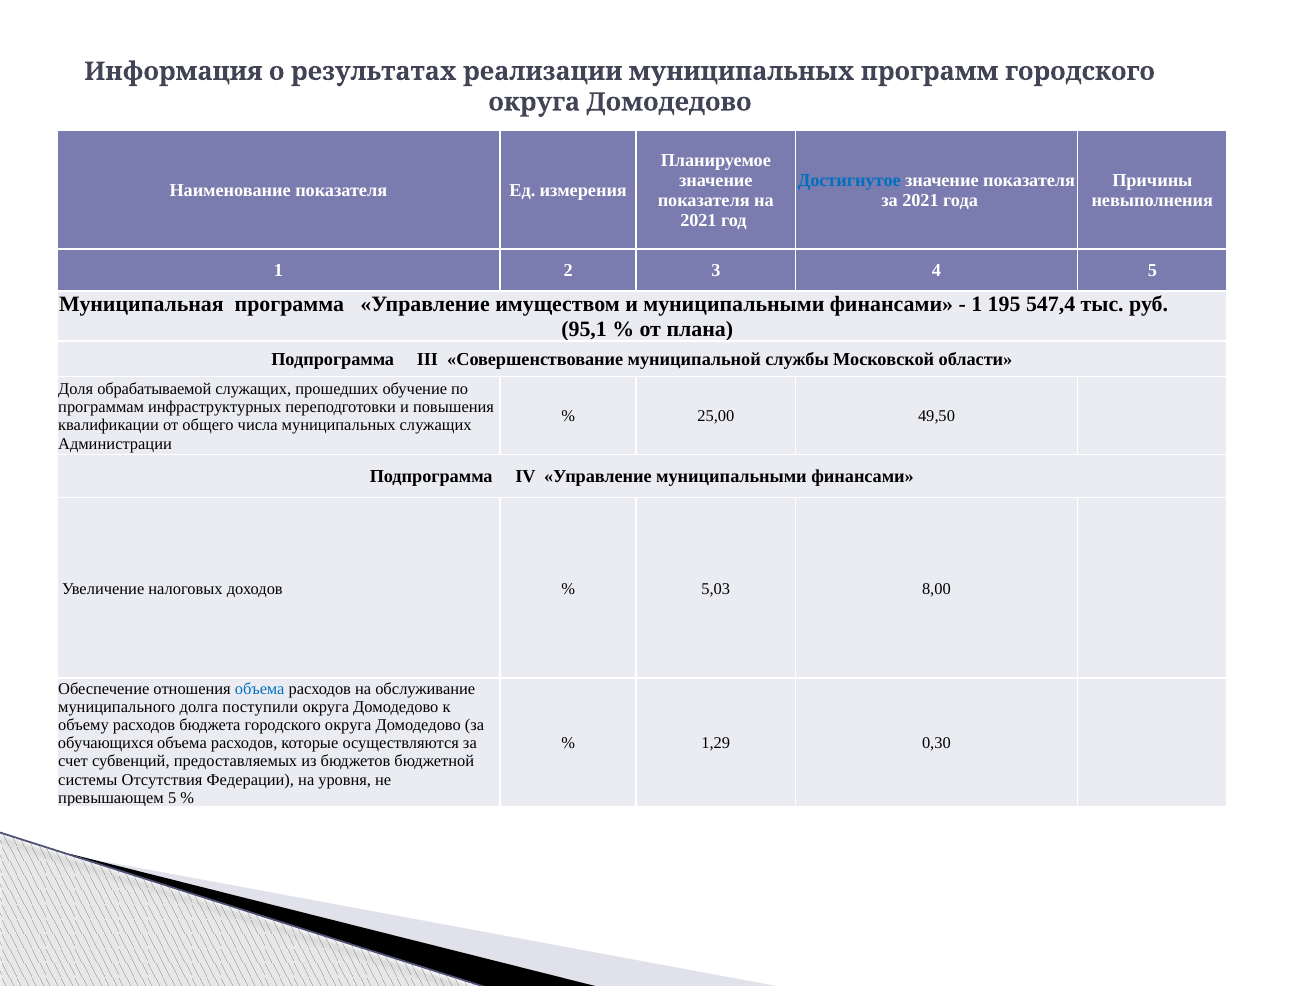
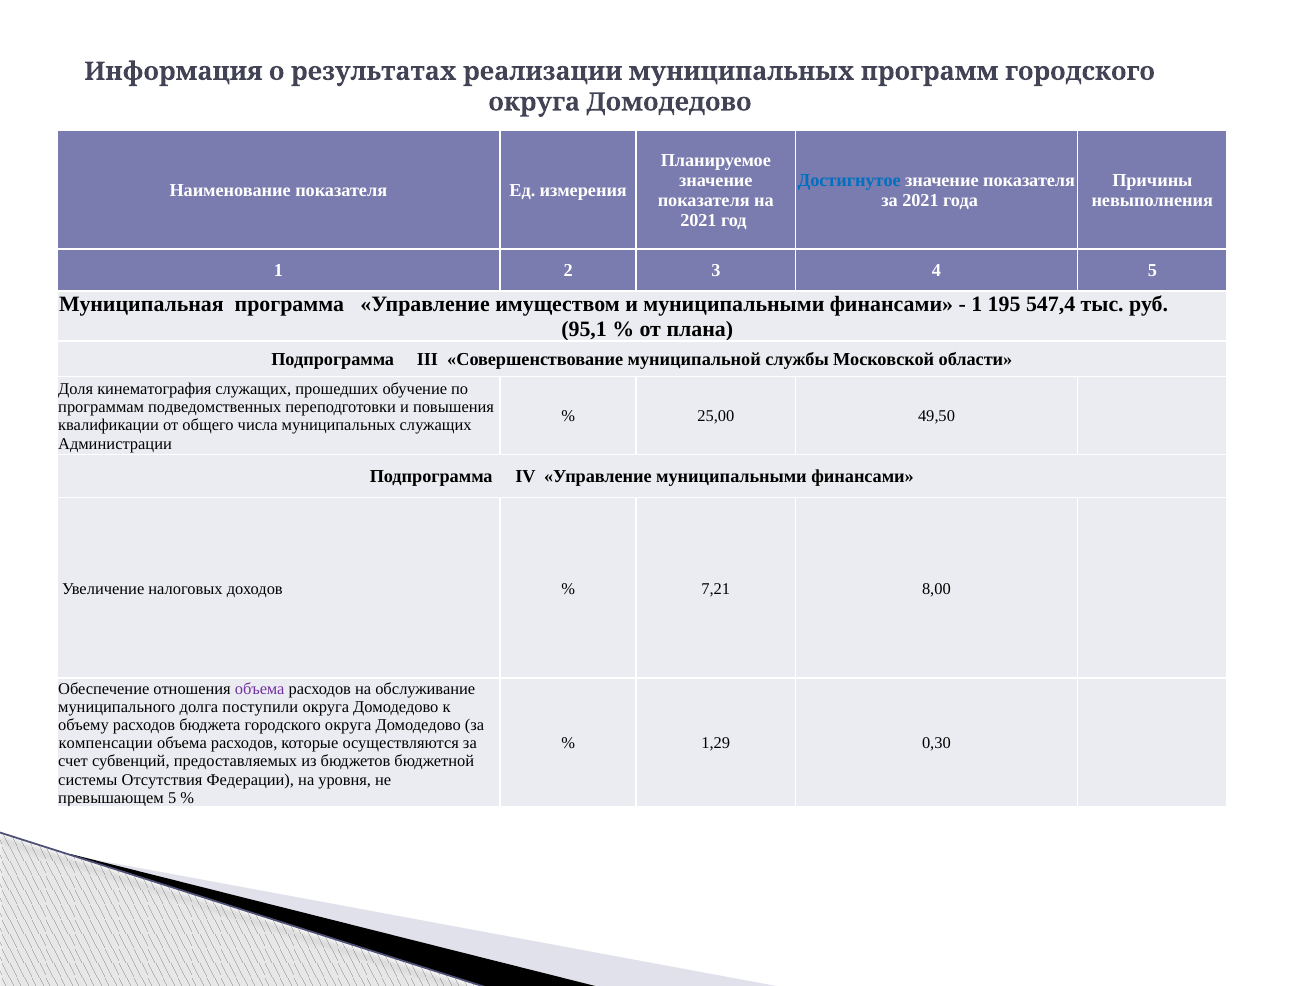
обрабатываемой: обрабатываемой -> кинематография (154, 389)
инфраструктурных: инфраструктурных -> подведомственных (215, 407)
5,03: 5,03 -> 7,21 (716, 589)
объема colour: blue -> purple (260, 689)
обучающихся: обучающихся -> компенсации (106, 743)
